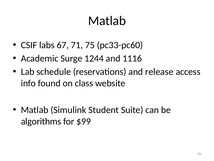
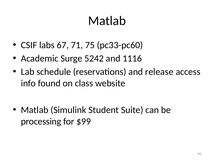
1244: 1244 -> 5242 (94, 58)
algorithms: algorithms -> processing (41, 121)
